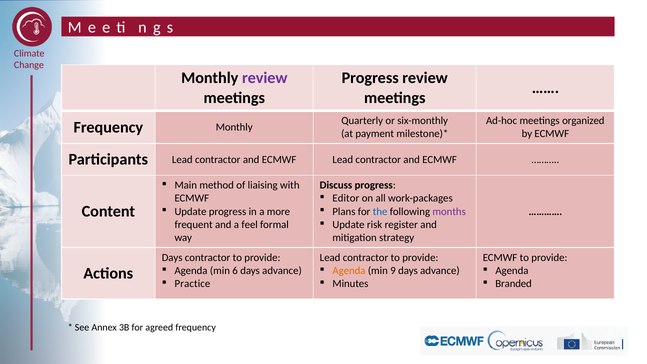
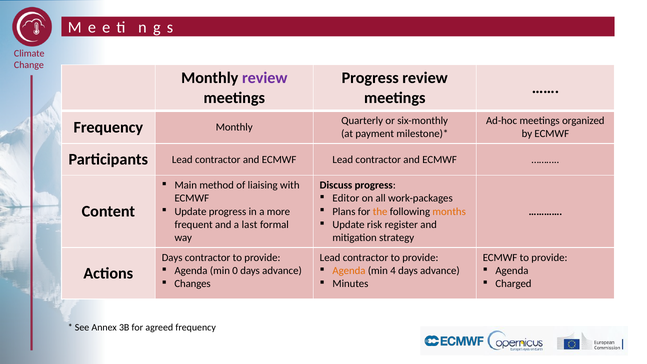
the colour: blue -> orange (380, 211)
months colour: purple -> orange (449, 211)
feel: feel -> last (250, 225)
6: 6 -> 0 (235, 271)
9: 9 -> 4 (393, 271)
Practice: Practice -> Changes (193, 284)
Branded: Branded -> Charged (514, 284)
